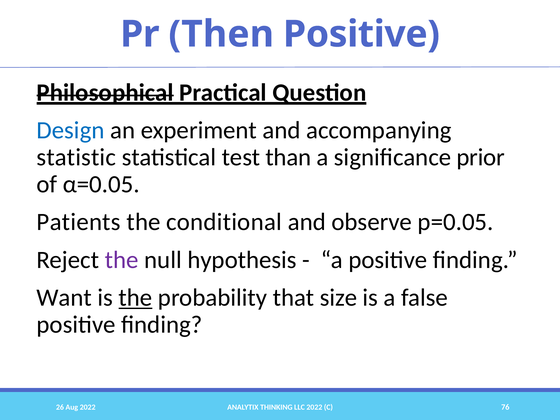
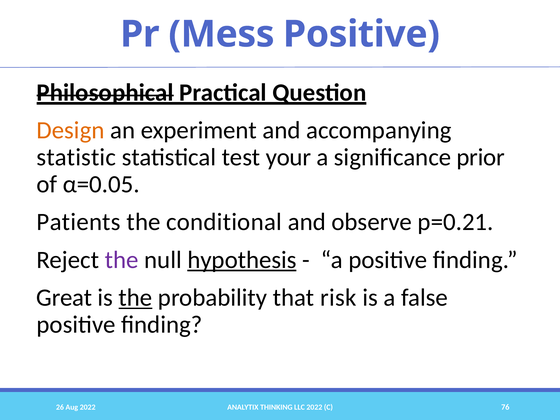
Then: Then -> Mess (221, 34)
Design colour: blue -> orange (70, 130)
than: than -> your (288, 157)
p=0.05: p=0.05 -> p=0.21 (456, 222)
hypothesis underline: none -> present (242, 260)
Want: Want -> Great (64, 298)
size: size -> risk (338, 298)
